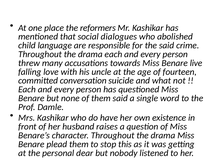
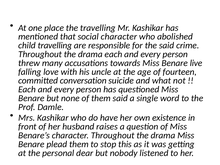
the reformers: reformers -> travelling (98, 28)
social dialogues: dialogues -> character (119, 37)
child language: language -> travelling (55, 45)
